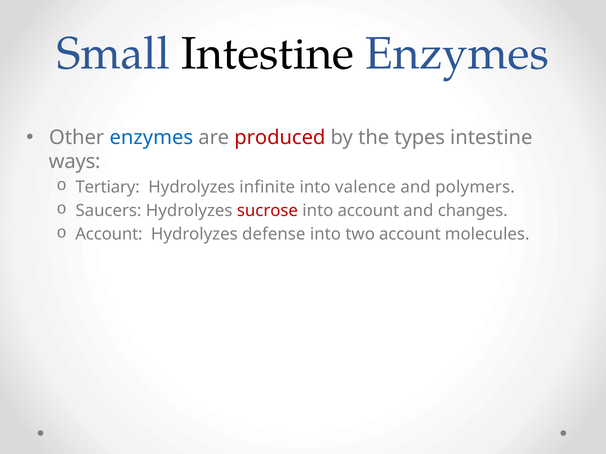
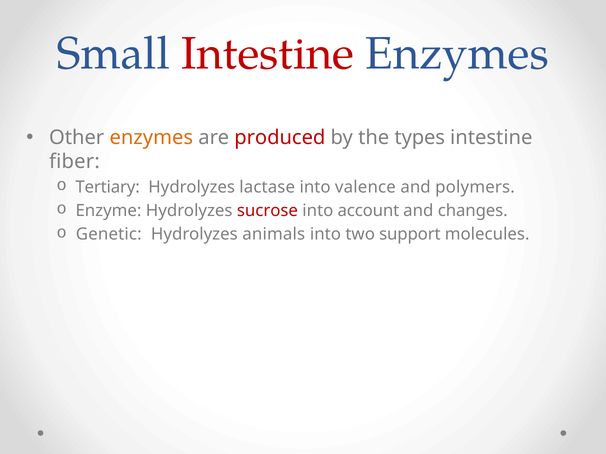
Intestine colour: black -> red (268, 54)
enzymes colour: blue -> orange (151, 138)
ways: ways -> fiber (74, 162)
infinite: infinite -> lactase (267, 187)
Saucers: Saucers -> Enzyme (108, 211)
Account: Account -> Genetic (109, 235)
defense: defense -> animals (274, 235)
two account: account -> support (410, 235)
